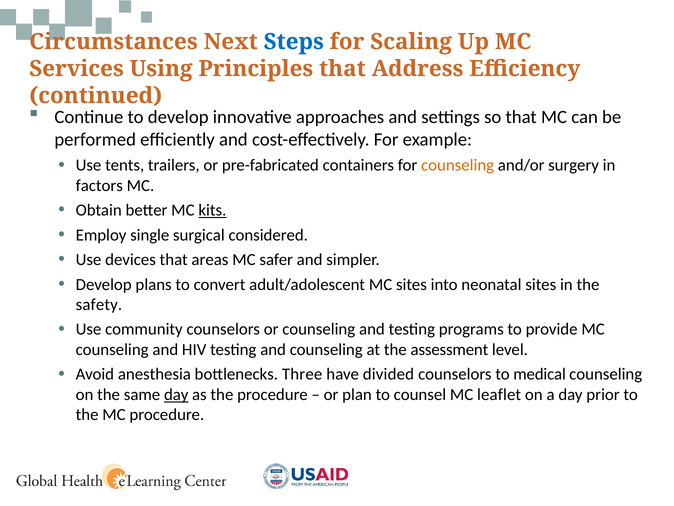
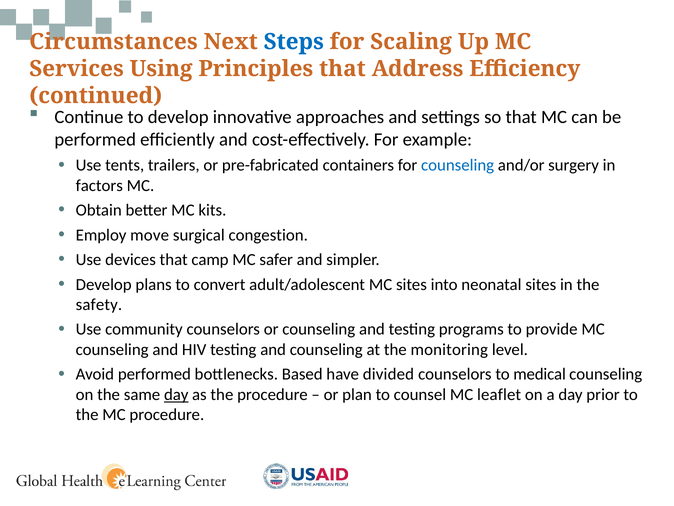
counseling colour: orange -> blue (458, 165)
kits underline: present -> none (212, 210)
single: single -> move (150, 235)
considered: considered -> congestion (268, 235)
areas: areas -> camp (210, 259)
assessment: assessment -> monitoring (449, 349)
Avoid anesthesia: anesthesia -> performed (154, 374)
Three: Three -> Based (302, 374)
